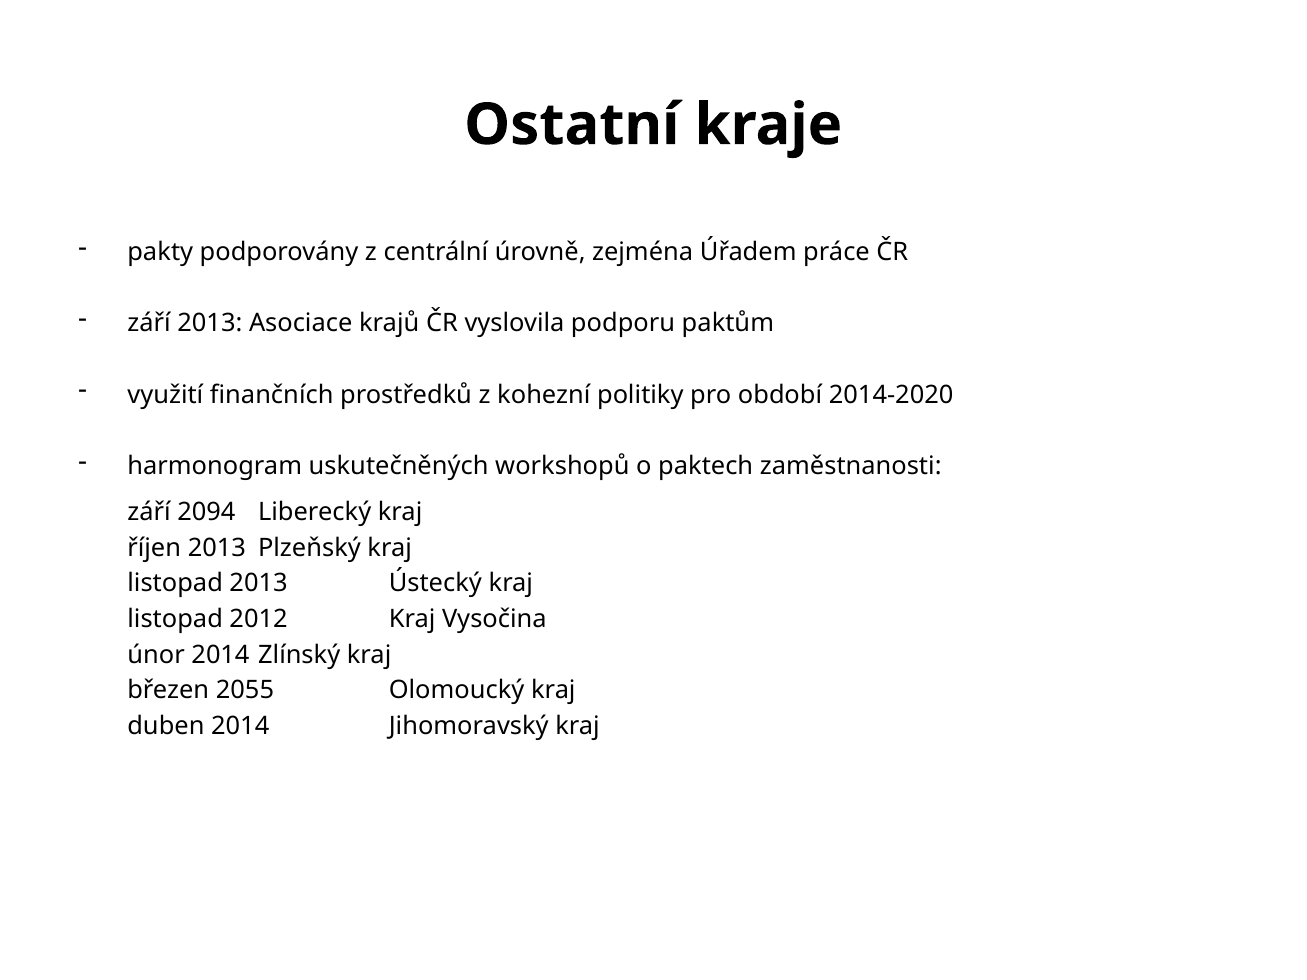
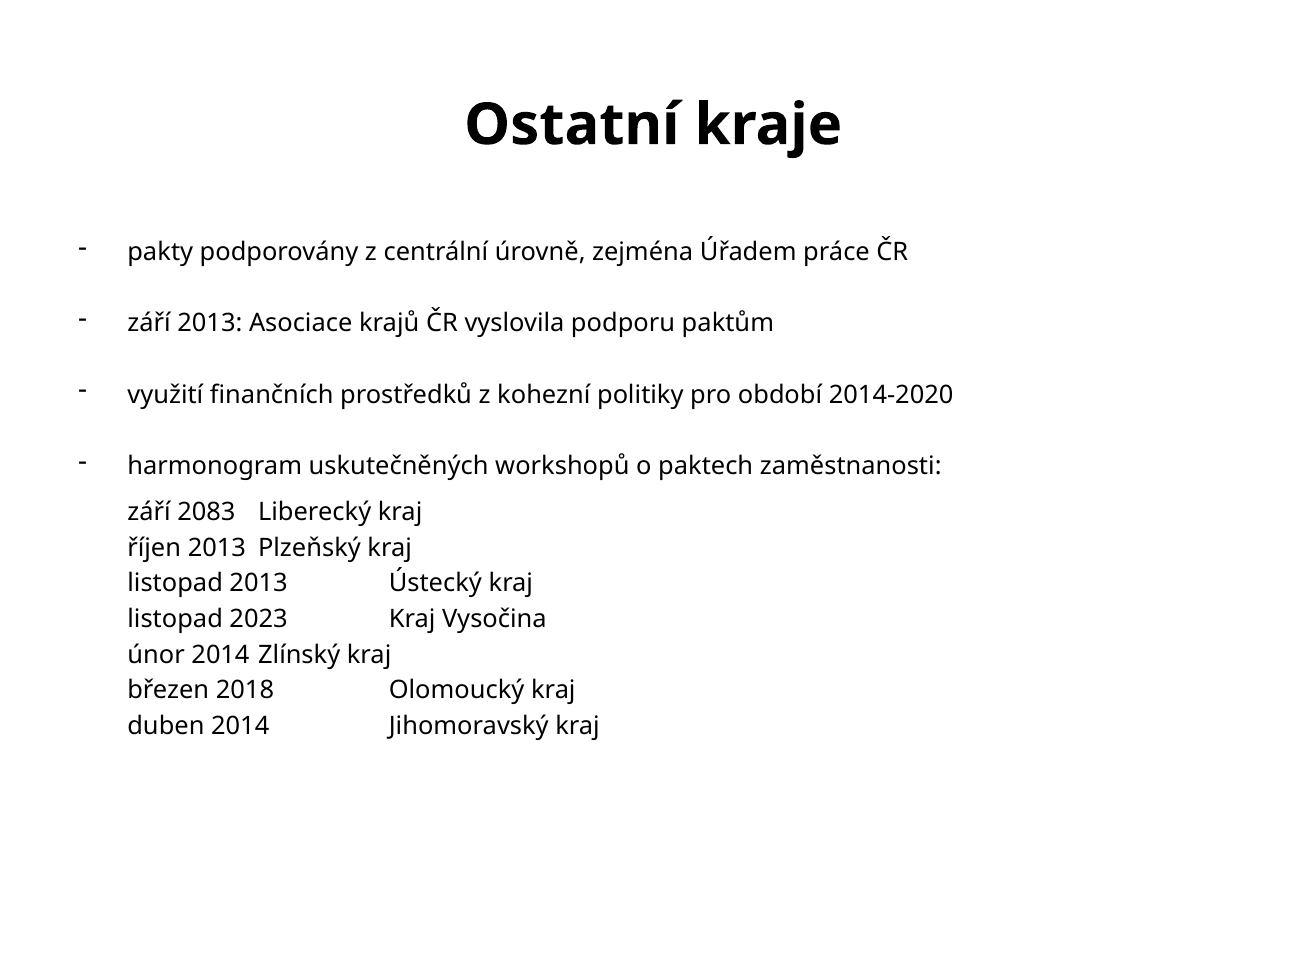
2094: 2094 -> 2083 (206, 512)
2012: 2012 -> 2023 (259, 619)
2055: 2055 -> 2018 (245, 690)
